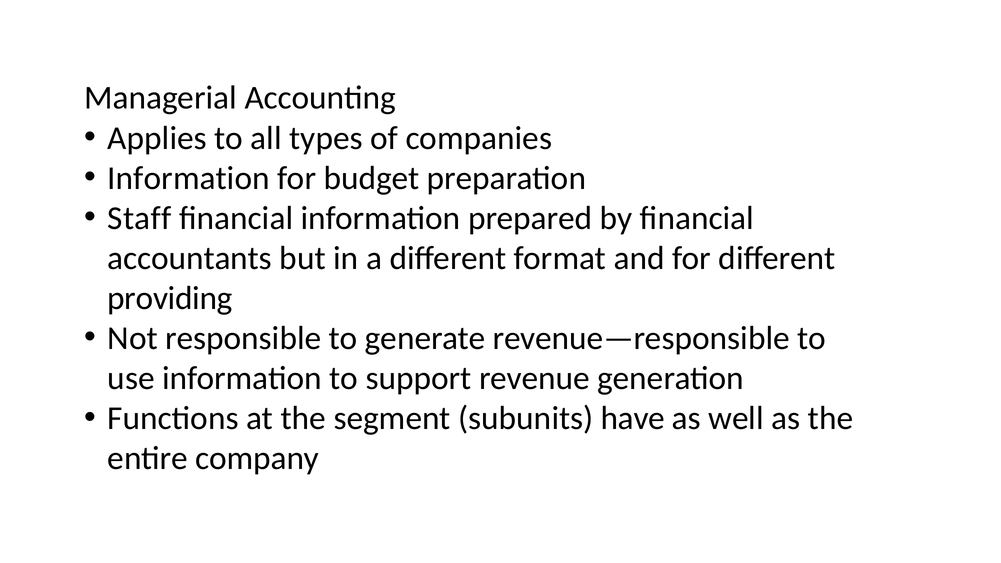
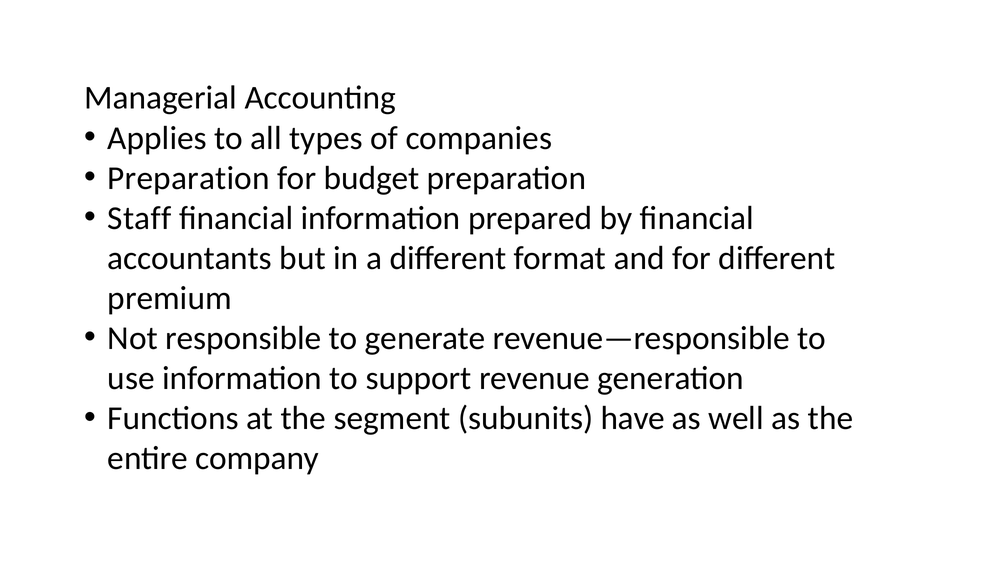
Information: Information -> Preparation (189, 178)
providing: providing -> premium (170, 298)
